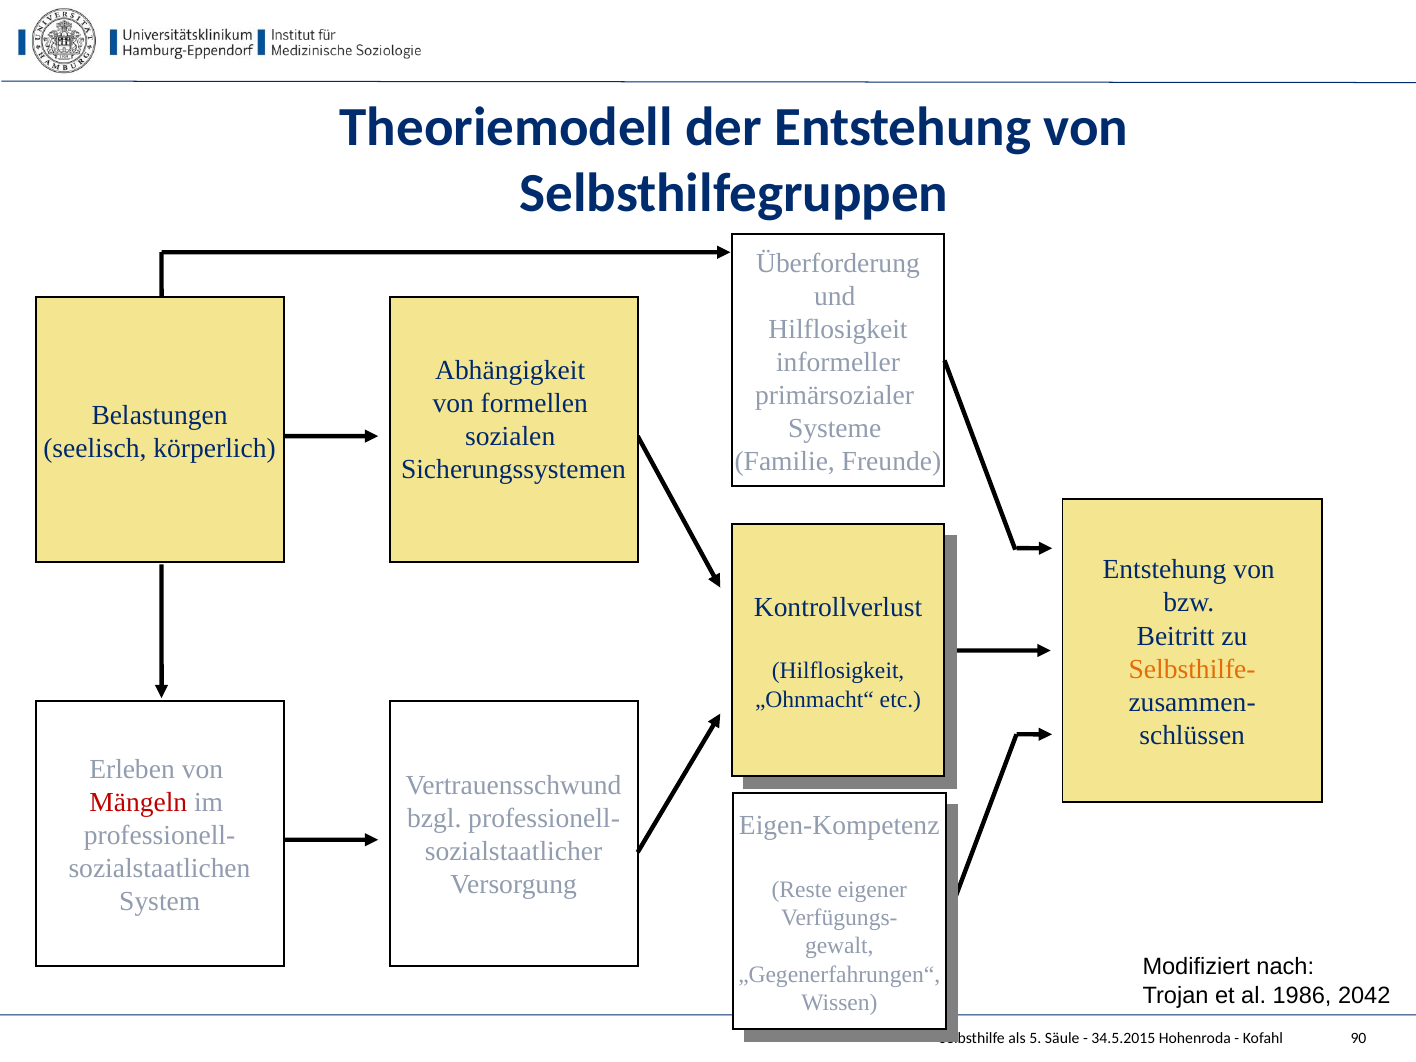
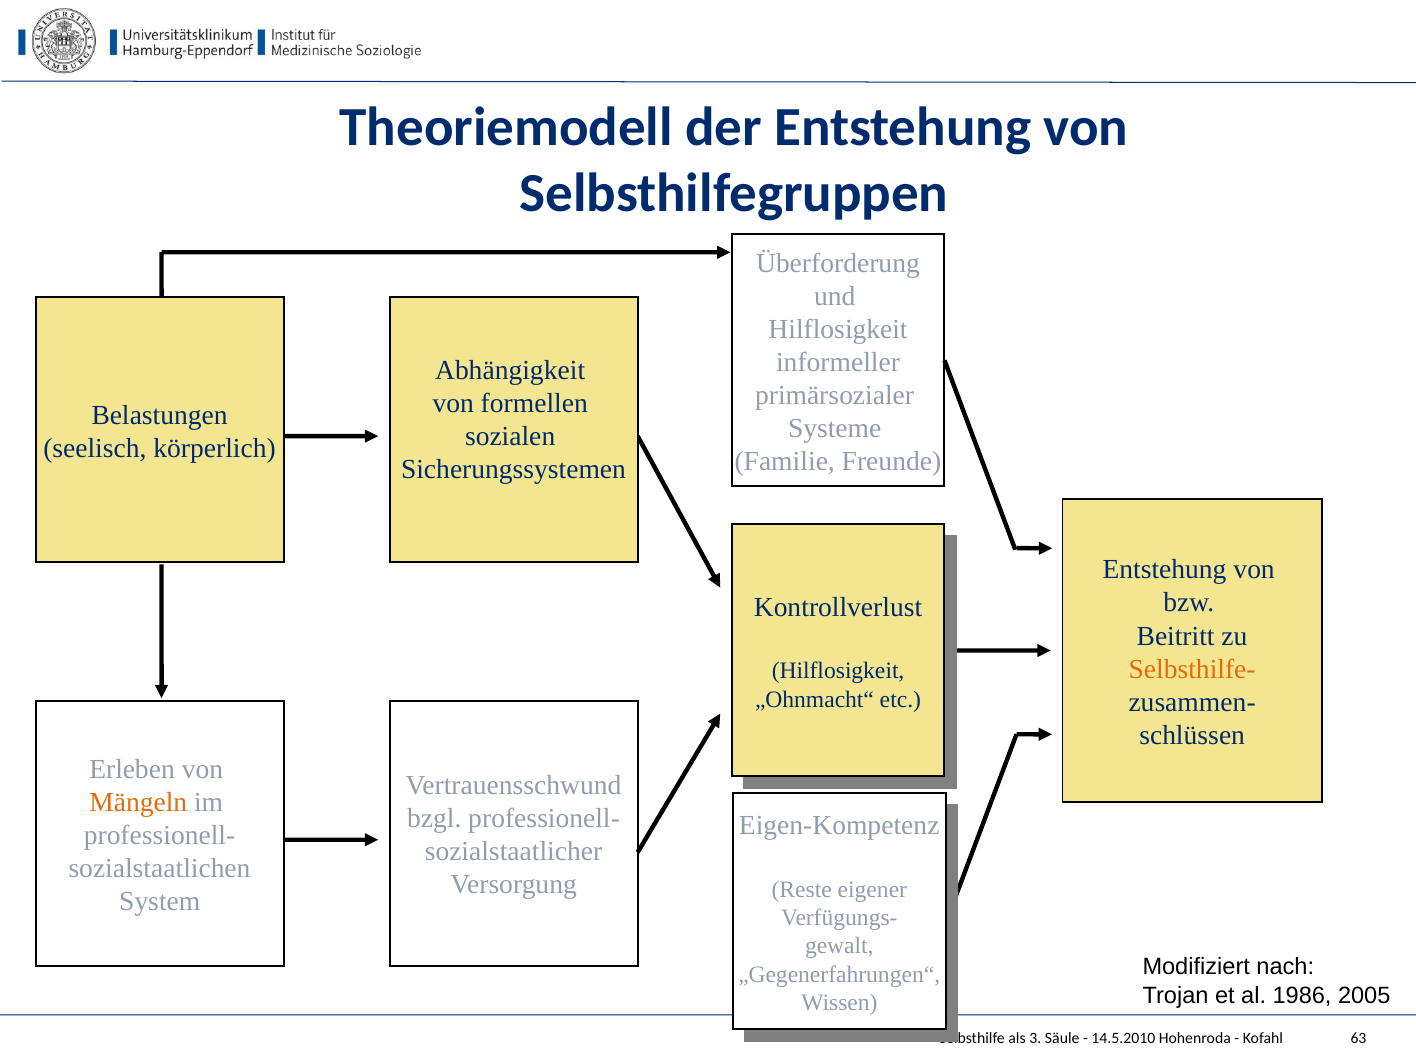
Mängeln colour: red -> orange (138, 802)
2042: 2042 -> 2005 (1364, 995)
5: 5 -> 3 (1035, 1038)
34.5.2015: 34.5.2015 -> 14.5.2010 (1123, 1038)
90: 90 -> 63 (1359, 1038)
